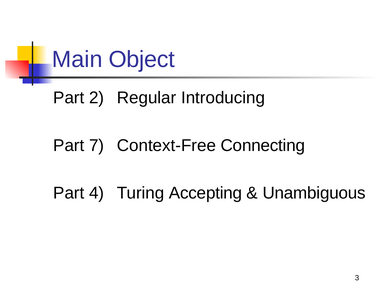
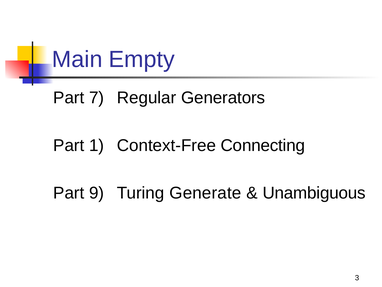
Object: Object -> Empty (142, 59)
2: 2 -> 7 (97, 98)
Introducing: Introducing -> Generators (223, 98)
7: 7 -> 1 (97, 145)
4: 4 -> 9 (97, 193)
Accepting: Accepting -> Generate (205, 193)
